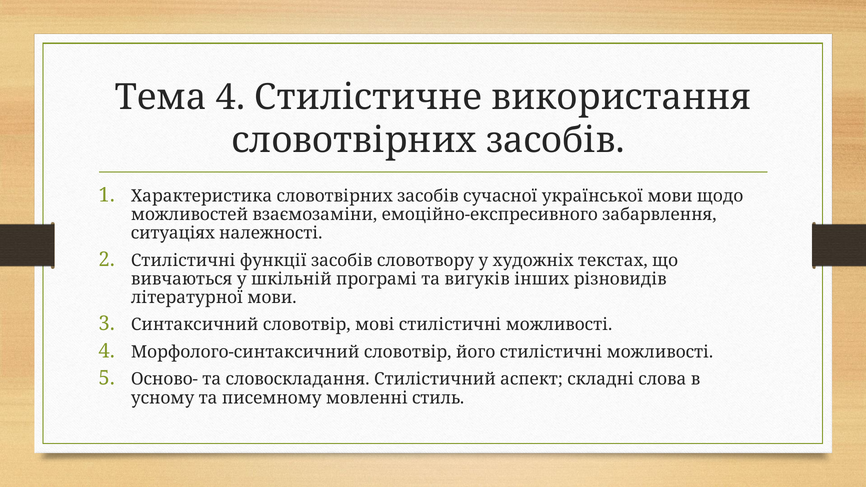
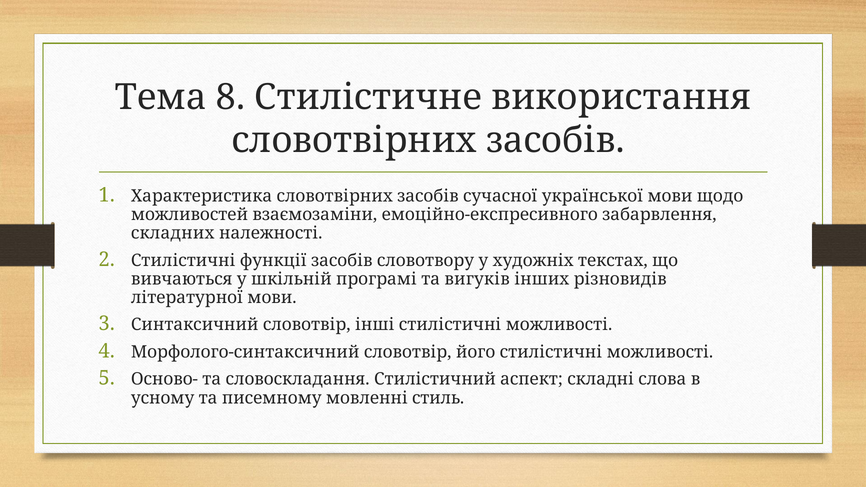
Тема 4: 4 -> 8 (231, 97)
ситуаціях: ситуаціях -> складних (173, 233)
мові: мові -> інші (375, 325)
